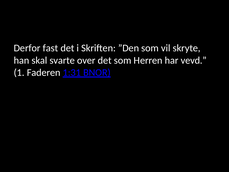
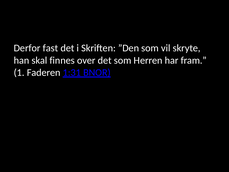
svarte: svarte -> finnes (62, 60)
vevd: vevd -> fram (194, 60)
